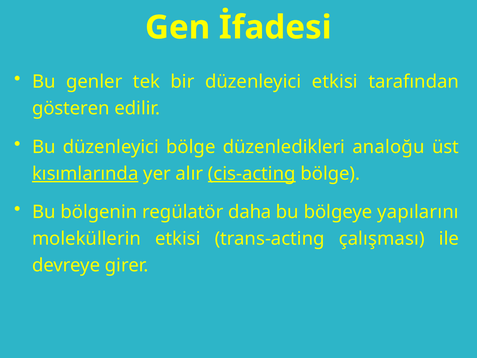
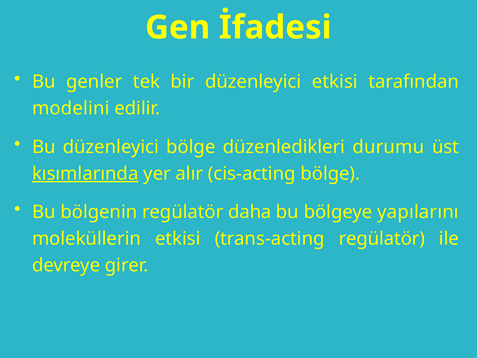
gösteren: gösteren -> modelini (71, 108)
analoğu: analoğu -> durumu (388, 147)
cis-acting underline: present -> none (252, 174)
trans-acting çalışması: çalışması -> regülatör (382, 239)
